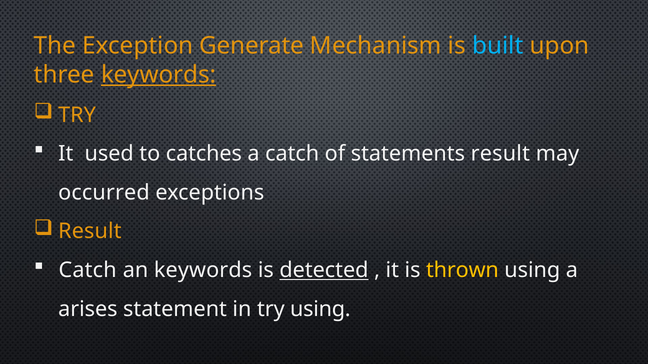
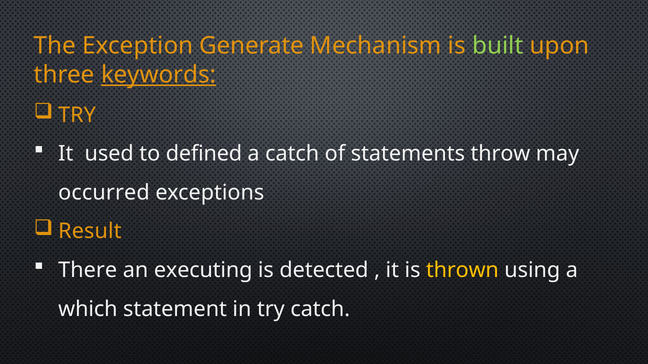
built colour: light blue -> light green (498, 46)
catches: catches -> defined (204, 154)
statements result: result -> throw (500, 154)
Catch: Catch -> There (88, 271)
an keywords: keywords -> executing (203, 271)
detected underline: present -> none (324, 271)
arises: arises -> which (88, 309)
try using: using -> catch (320, 309)
